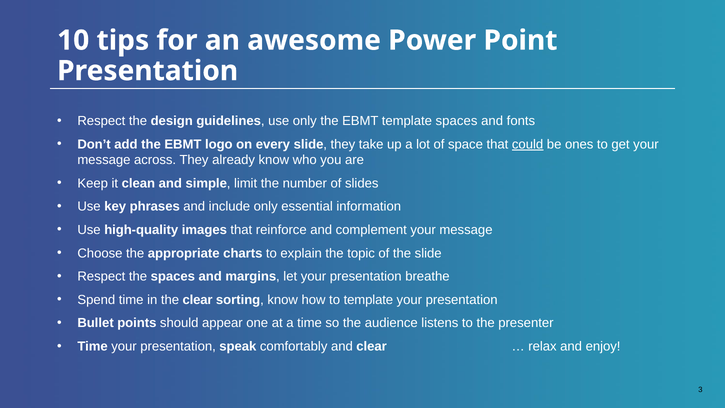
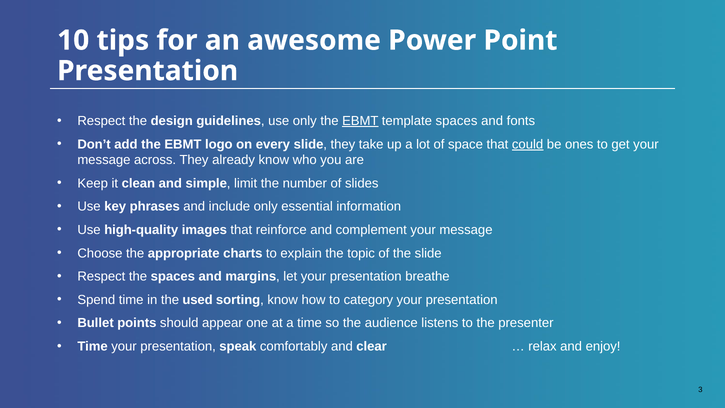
EBMT underline: none -> present (360, 121)
the clear: clear -> used (198, 300)
to template: template -> category (368, 300)
